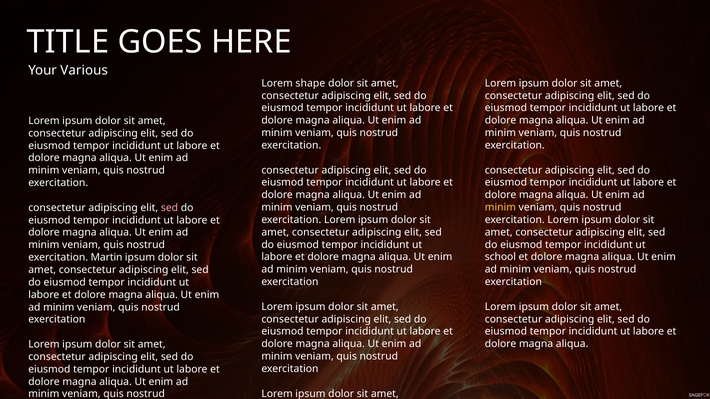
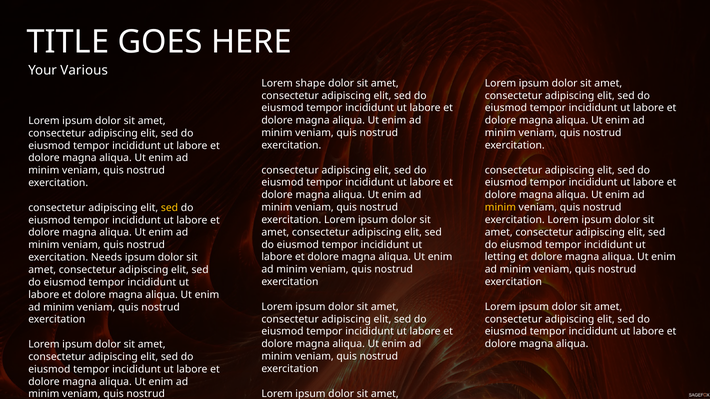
sed colour: pink -> yellow (170, 208)
school: school -> letting (500, 257)
Martin: Martin -> Needs (106, 258)
